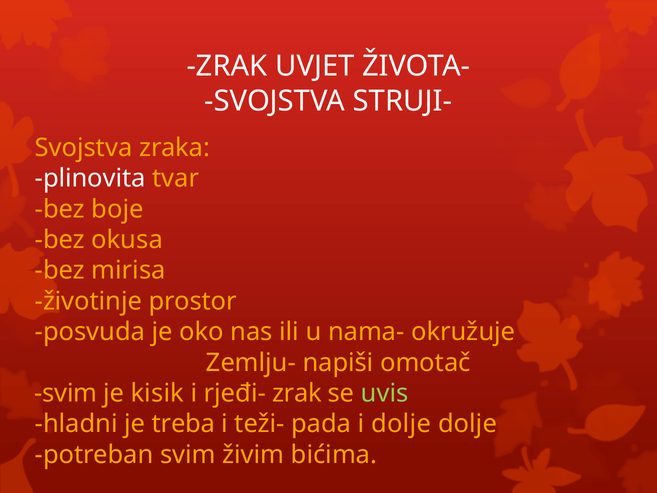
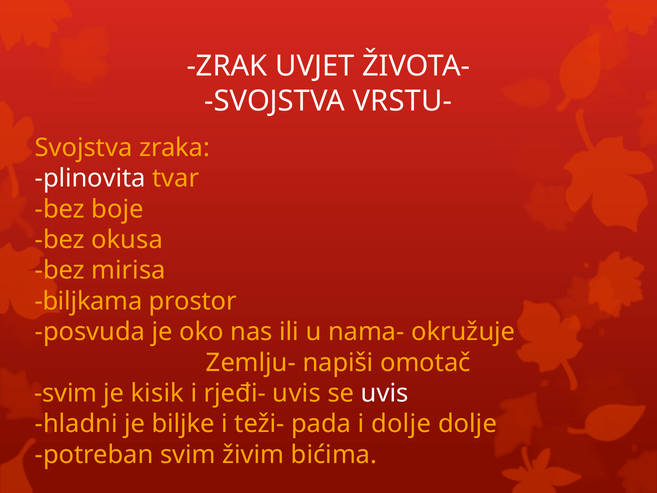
STRUJI-: STRUJI- -> VRSTU- (402, 101)
životinje: životinje -> biljkama (89, 301)
rjeđi- zrak: zrak -> uvis (297, 393)
uvis colour: light green -> white (385, 393)
treba: treba -> biljke (183, 424)
